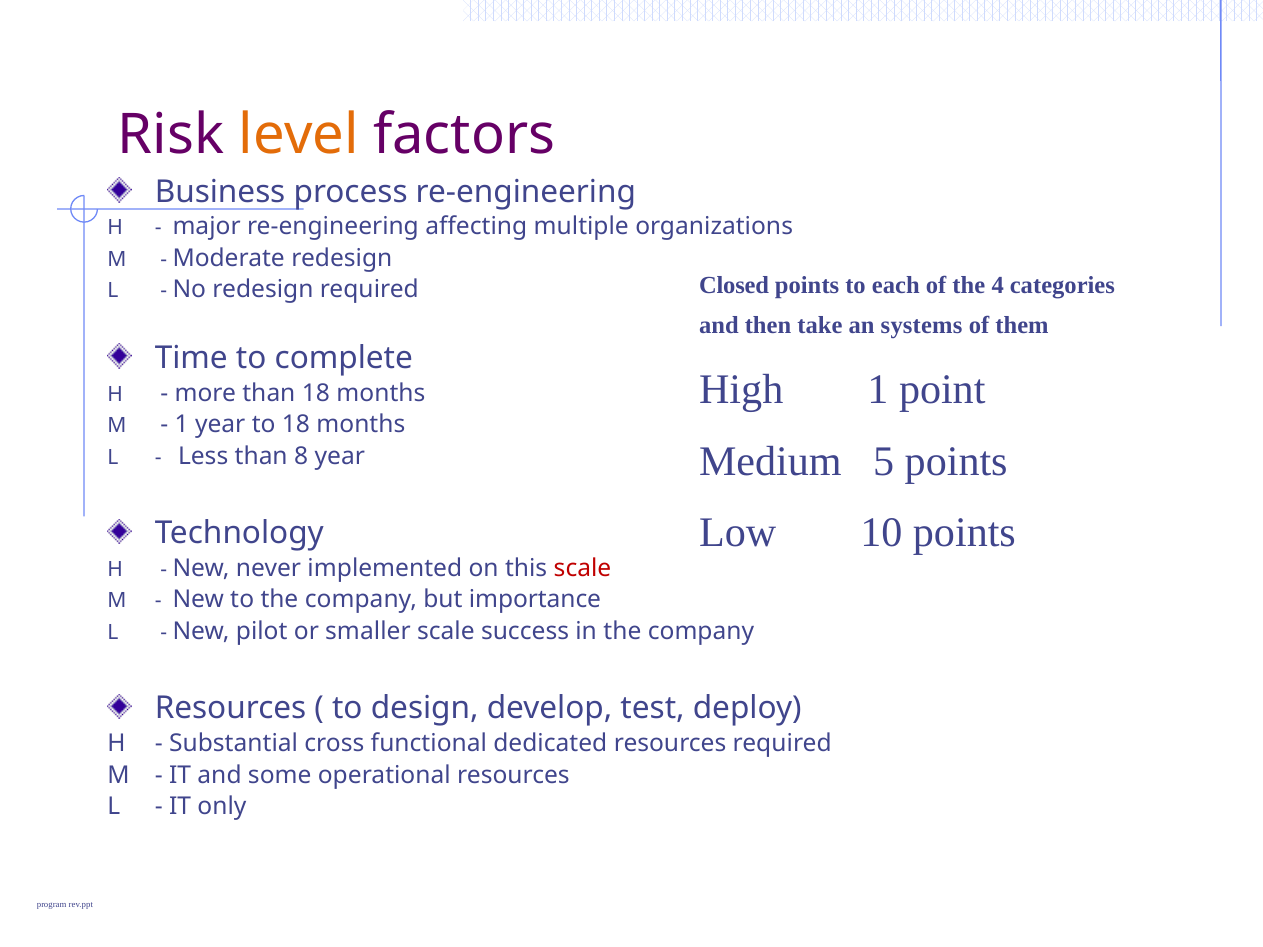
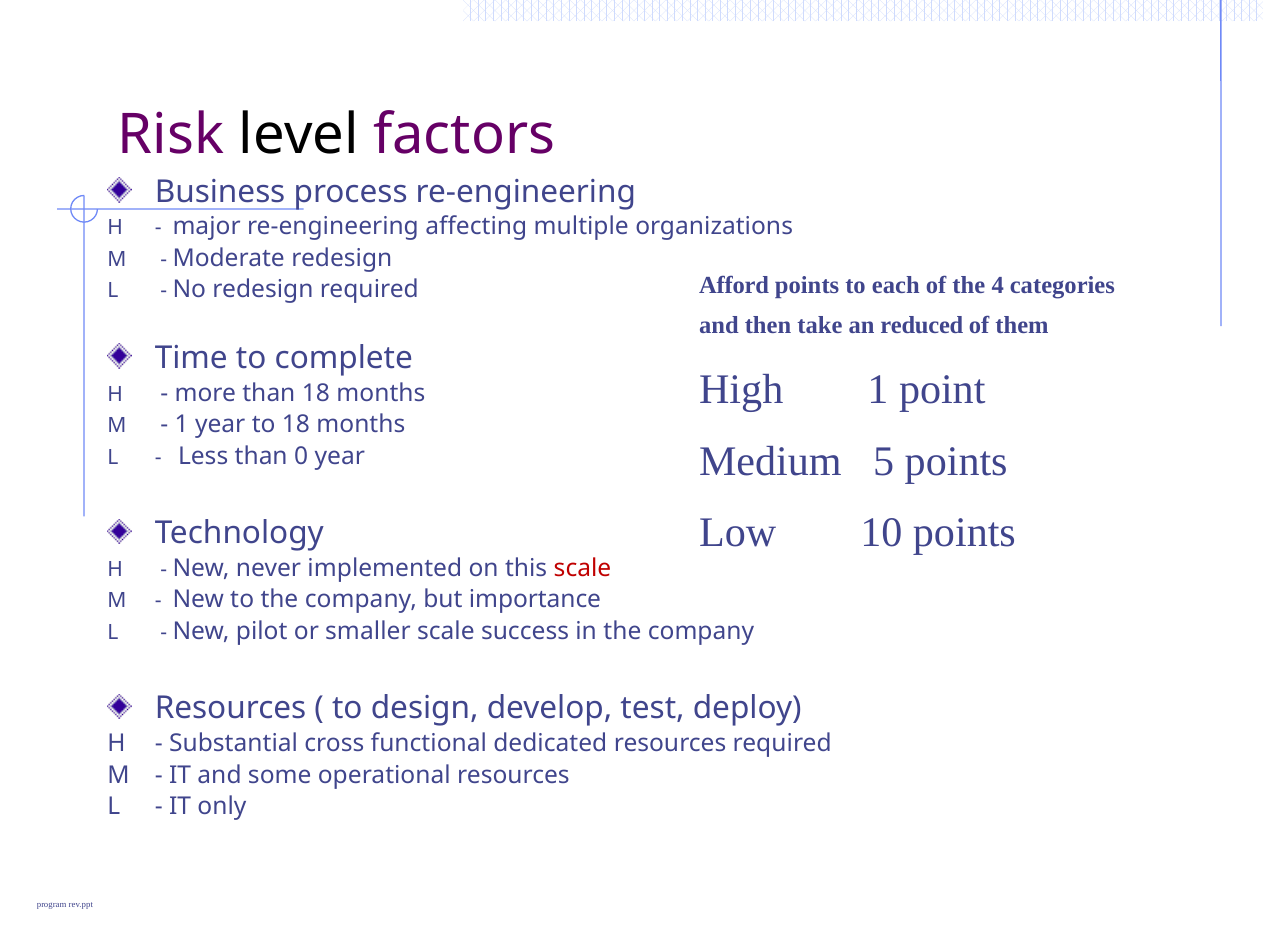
level colour: orange -> black (299, 135)
Closed: Closed -> Afford (734, 285)
systems: systems -> reduced (922, 325)
8: 8 -> 0 (301, 456)
